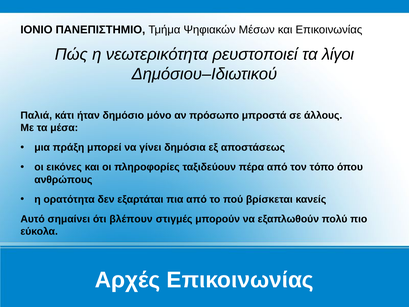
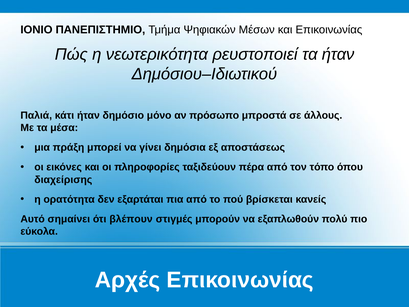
τα λίγοι: λίγοι -> ήταν (338, 54)
ανθρώπους: ανθρώπους -> διαχείρισης (63, 179)
